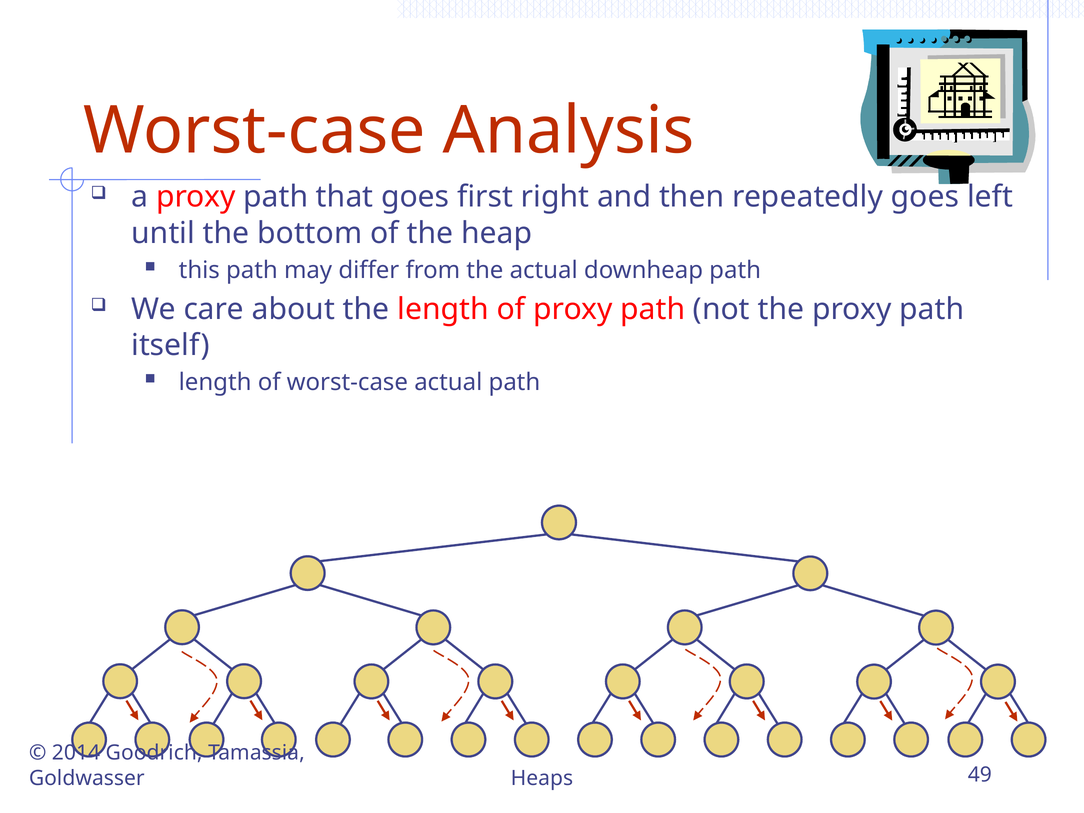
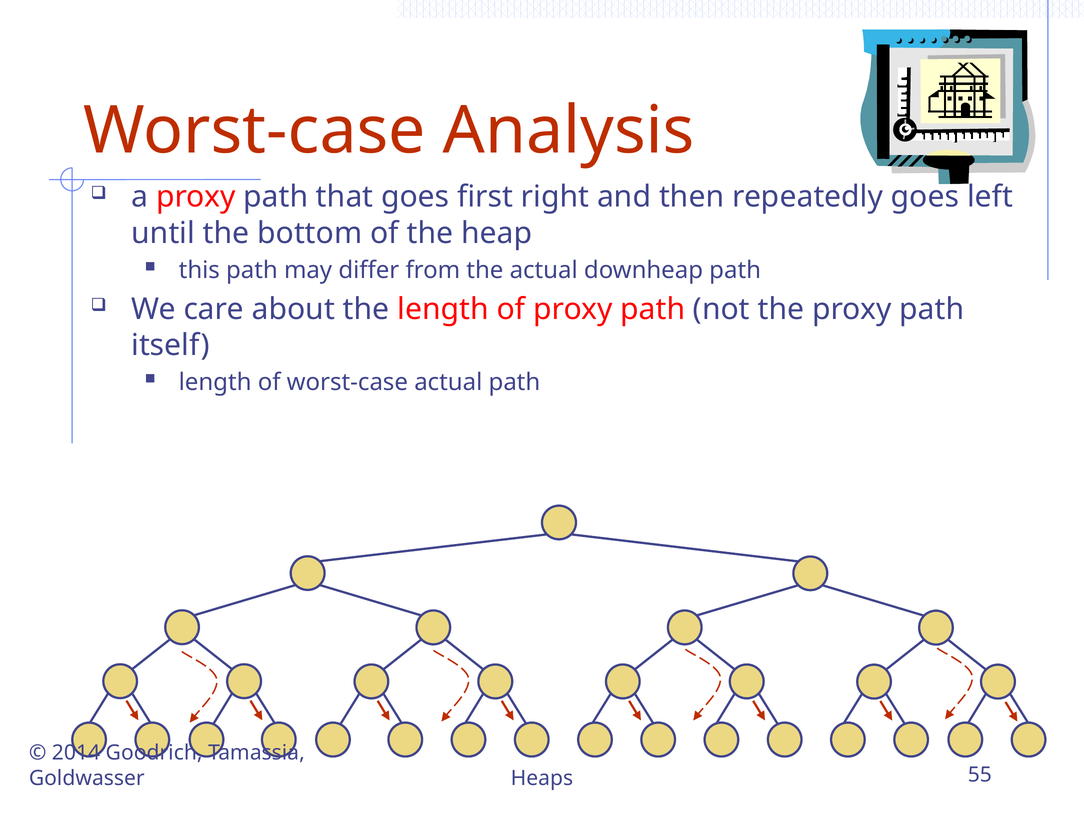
49: 49 -> 55 (980, 775)
